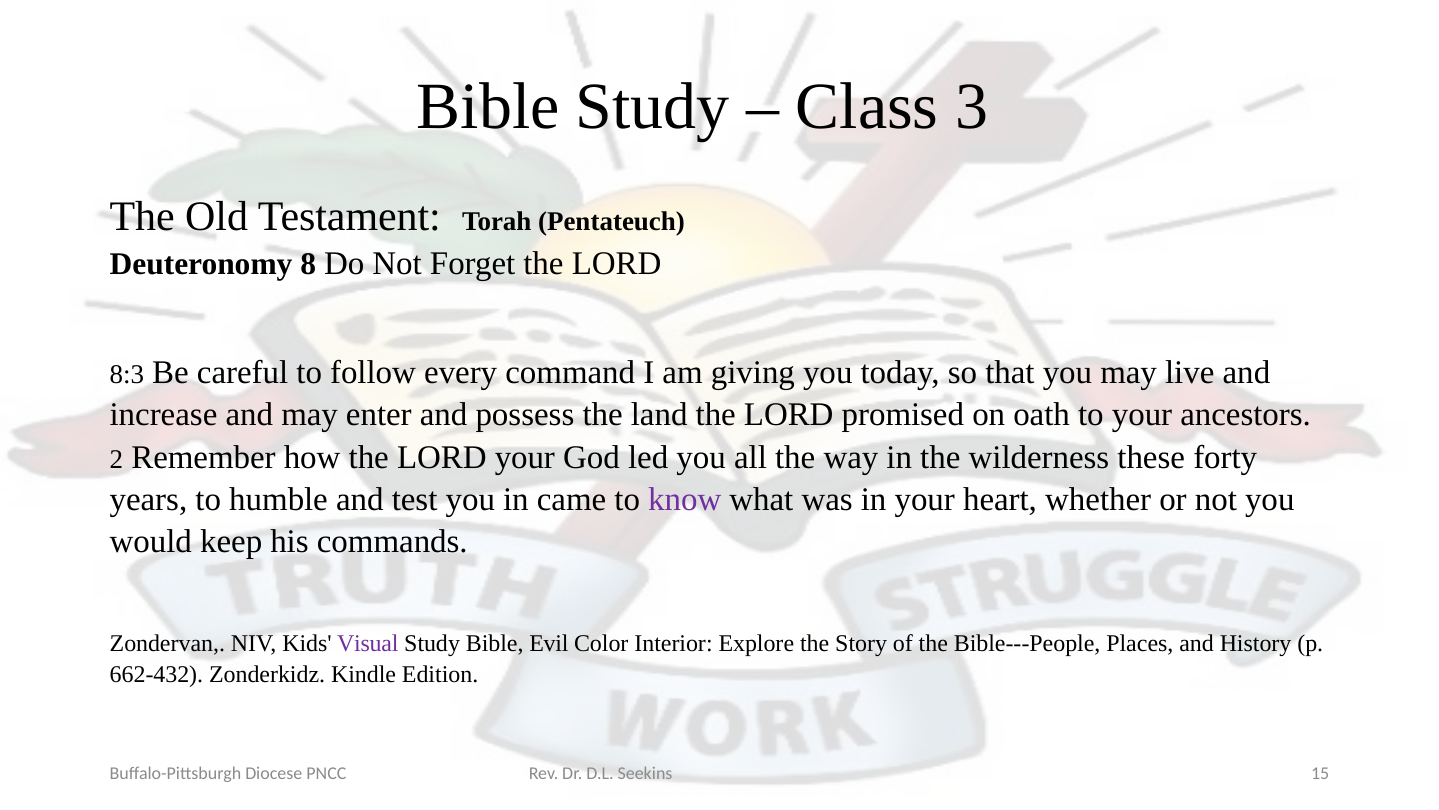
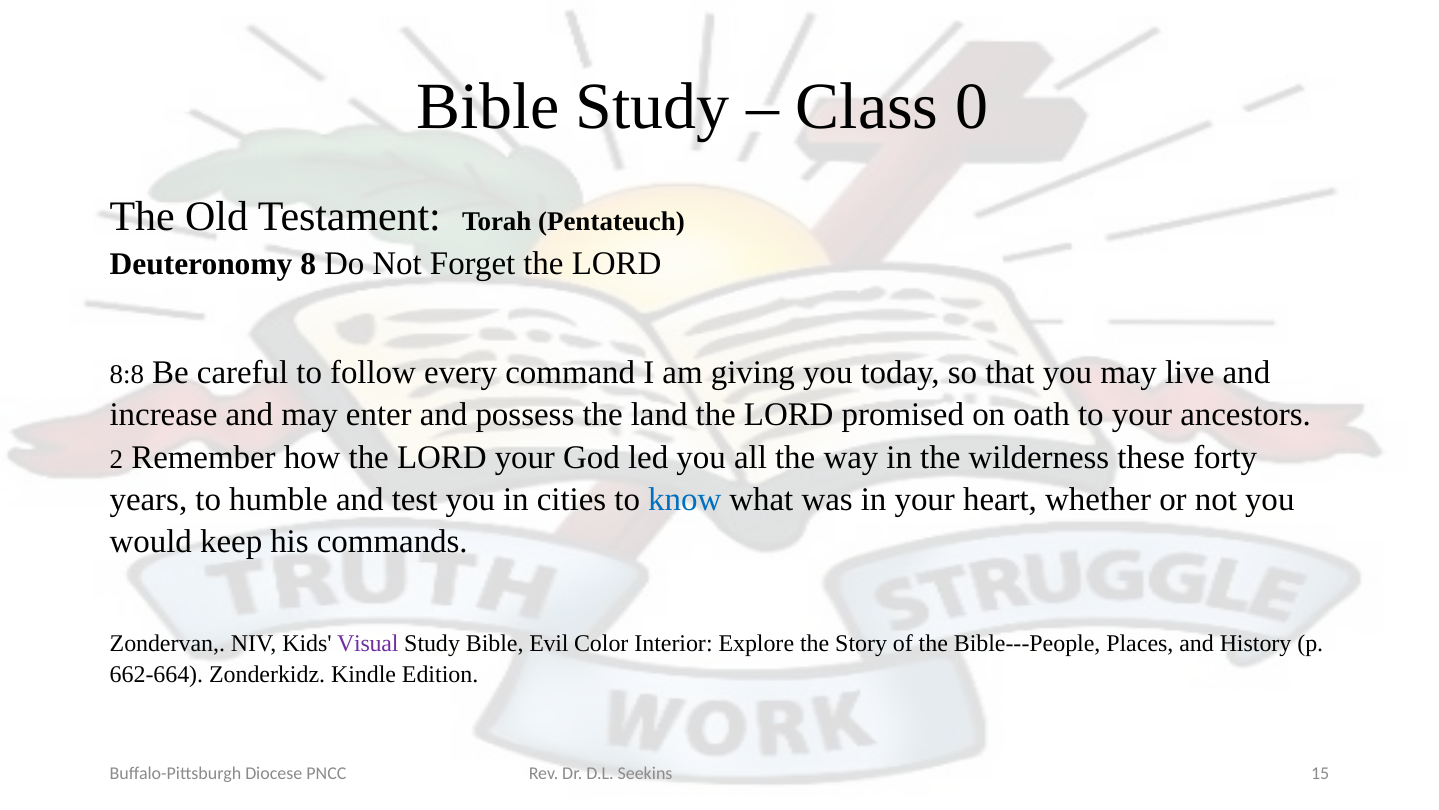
3: 3 -> 0 (972, 107)
8:3: 8:3 -> 8:8 (127, 374)
came: came -> cities (572, 499)
know colour: purple -> blue (685, 499)
662-432: 662-432 -> 662-664 (156, 674)
